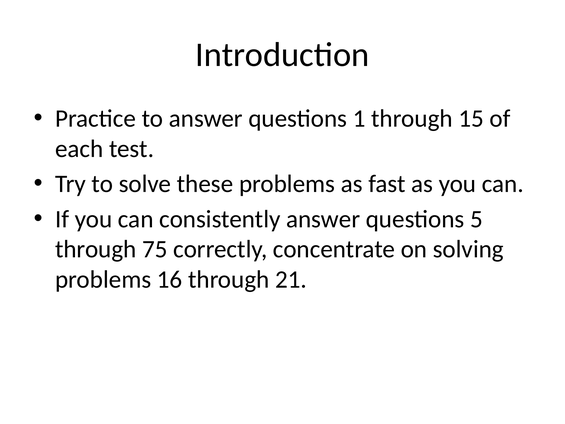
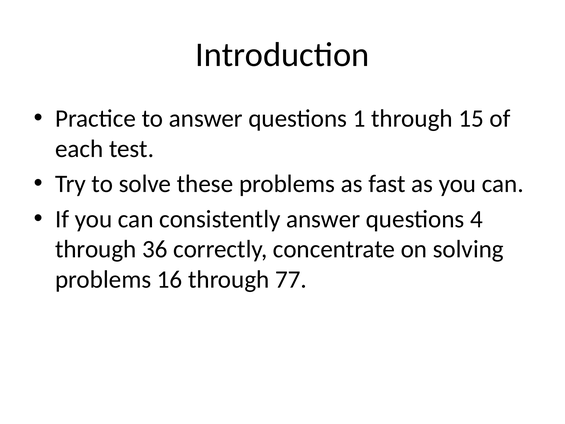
5: 5 -> 4 (477, 219)
75: 75 -> 36 (155, 249)
21: 21 -> 77 (291, 279)
